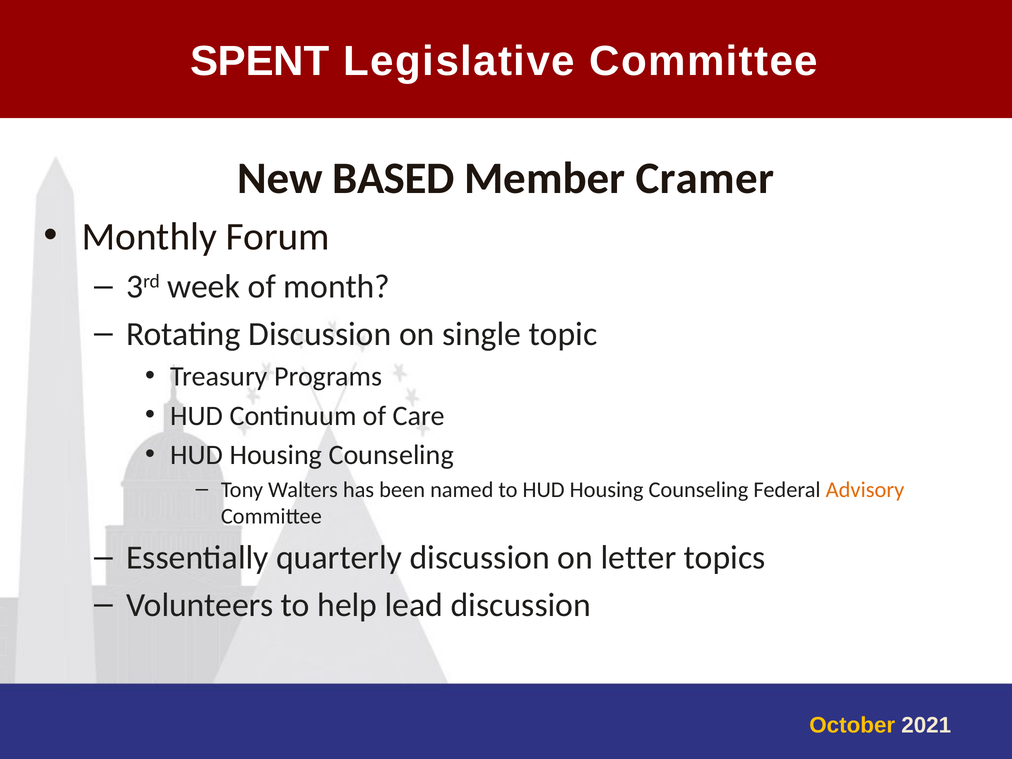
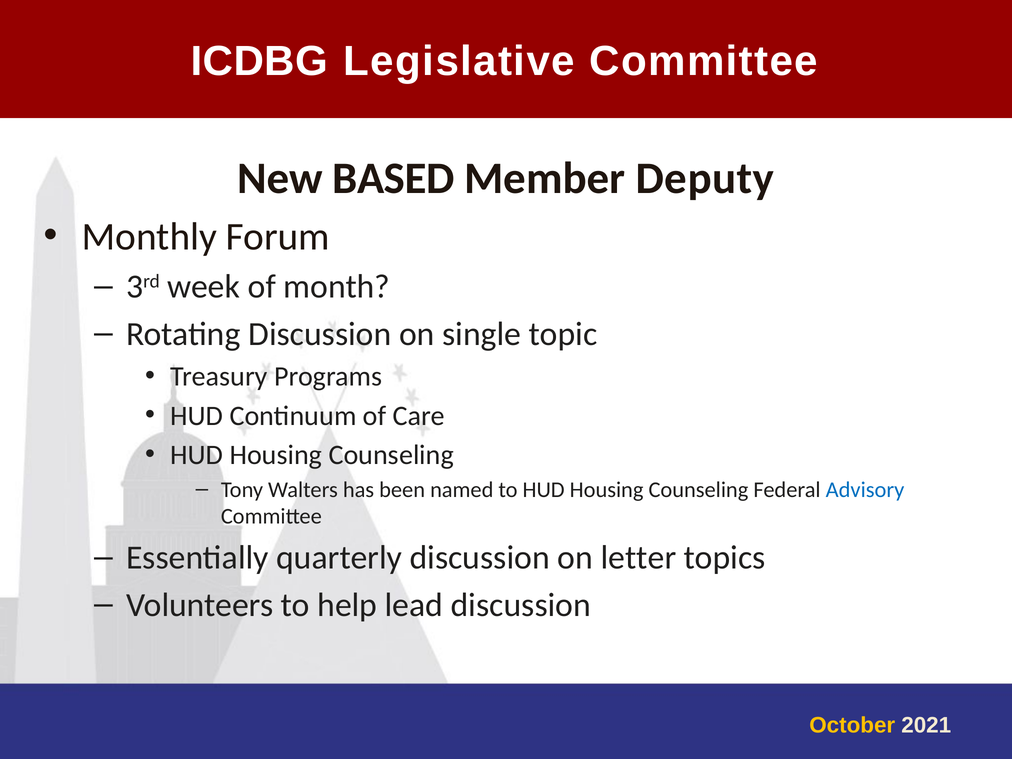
SPENT: SPENT -> ICDBG (259, 61)
Cramer: Cramer -> Deputy (705, 179)
Advisory colour: orange -> blue (865, 490)
